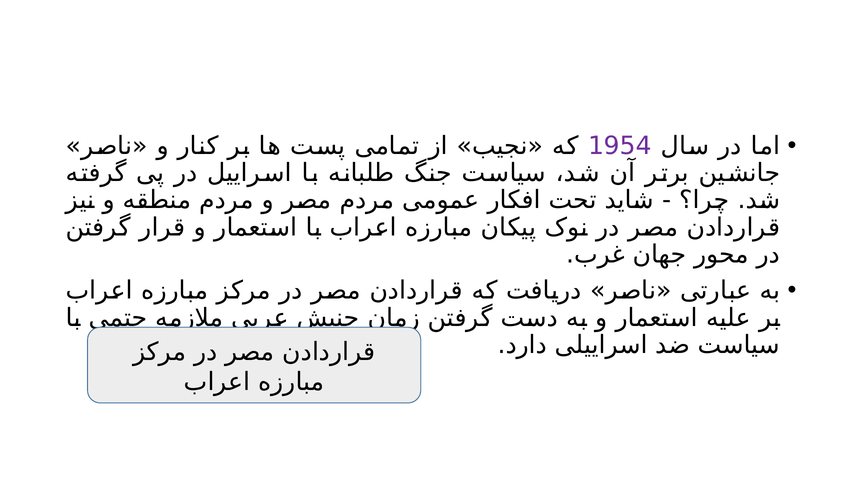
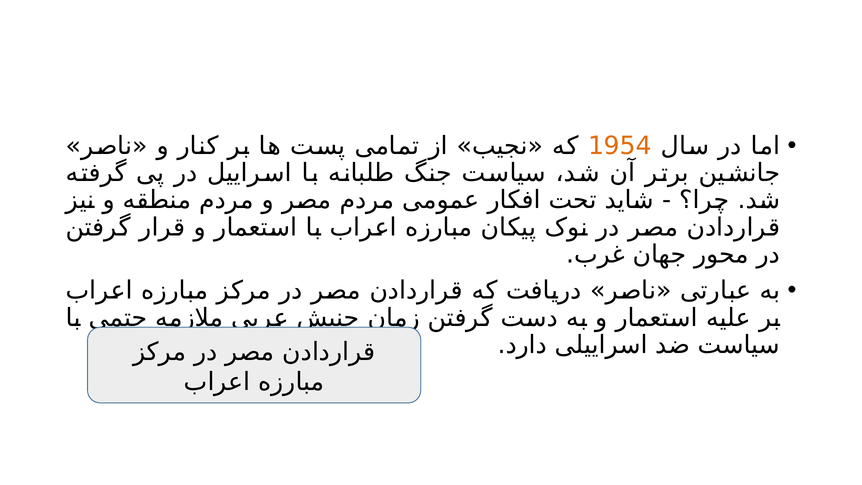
1954 colour: purple -> orange (620, 146)
